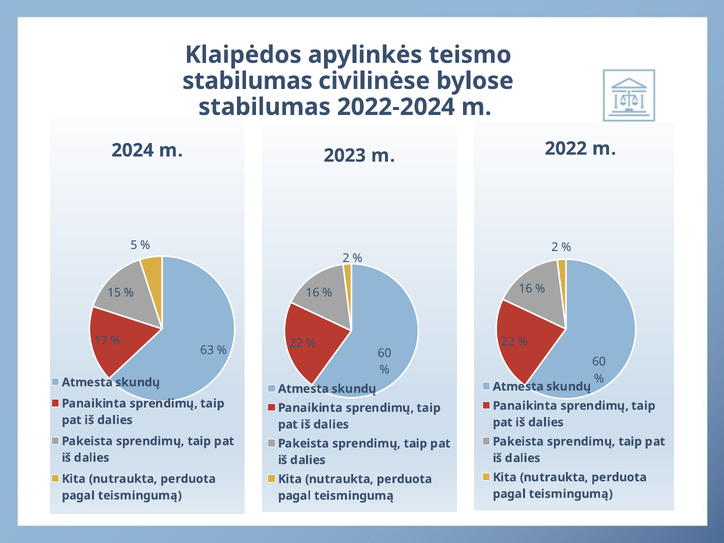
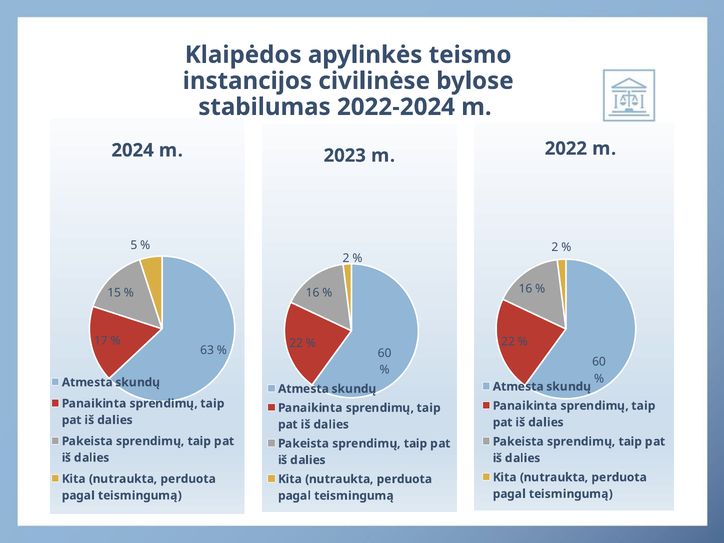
stabilumas: stabilumas -> instancijos (247, 81)
